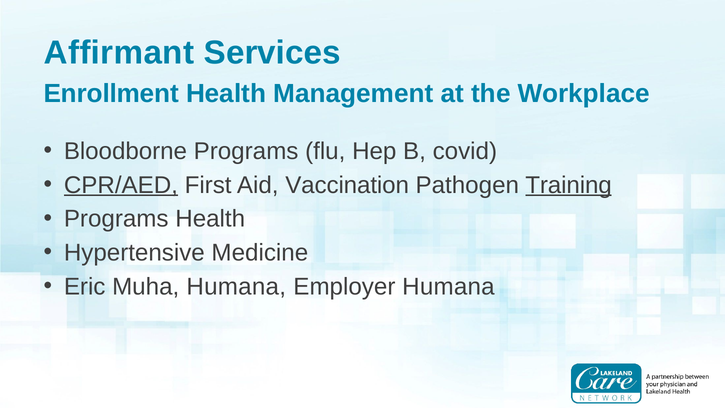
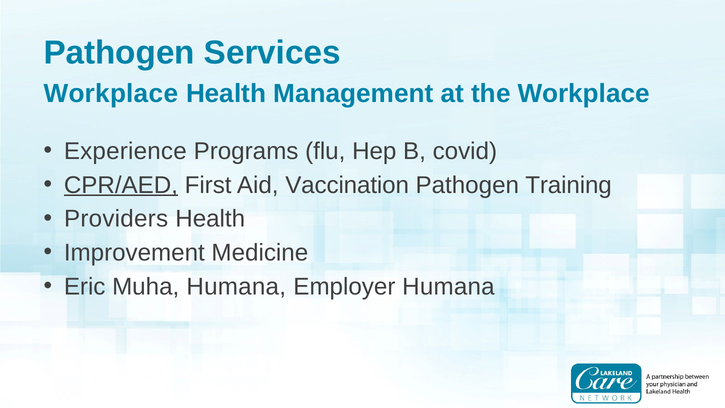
Affirmant: Affirmant -> Pathogen (119, 53)
Enrollment: Enrollment -> Workplace (111, 94)
Bloodborne: Bloodborne -> Experience (125, 151)
Training underline: present -> none (569, 185)
Programs: Programs -> Providers (116, 219)
Hypertensive: Hypertensive -> Improvement (134, 253)
